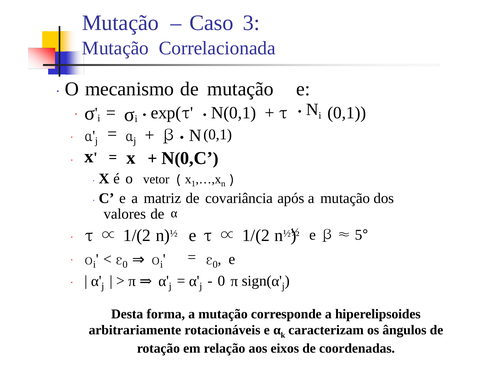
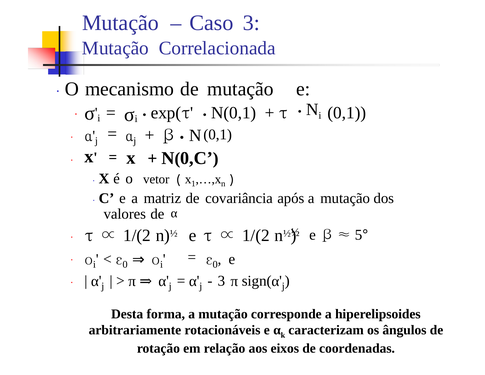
0: 0 -> 3 (221, 281)
